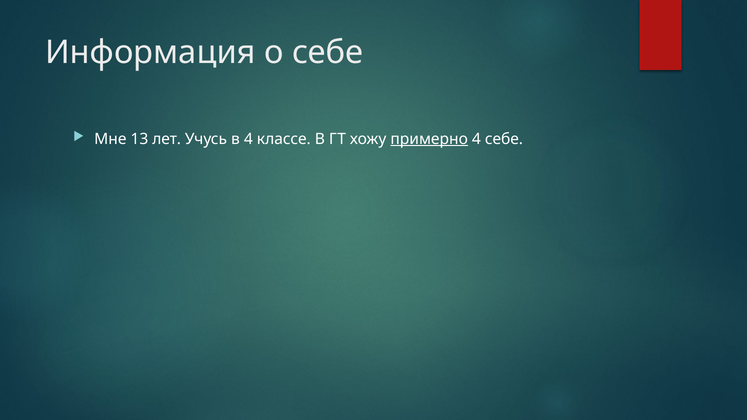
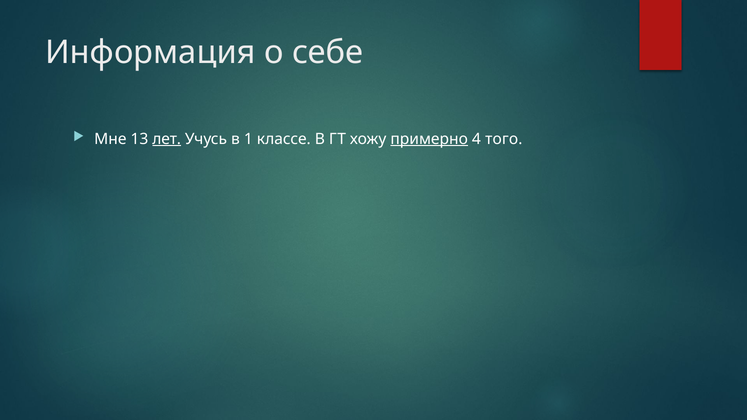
лет underline: none -> present (167, 139)
в 4: 4 -> 1 (248, 139)
4 себе: себе -> того (504, 139)
